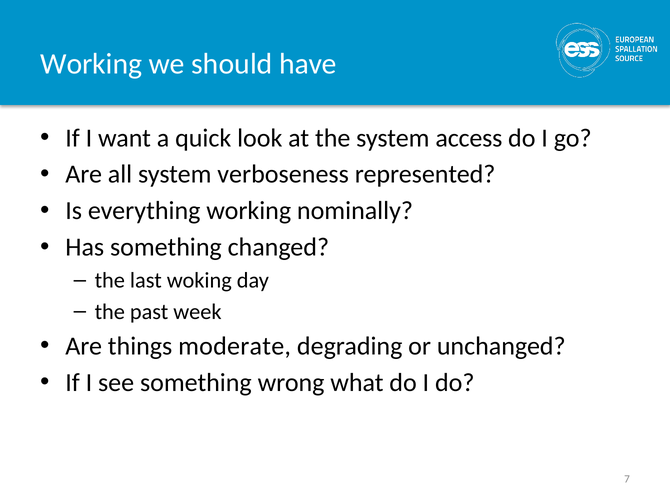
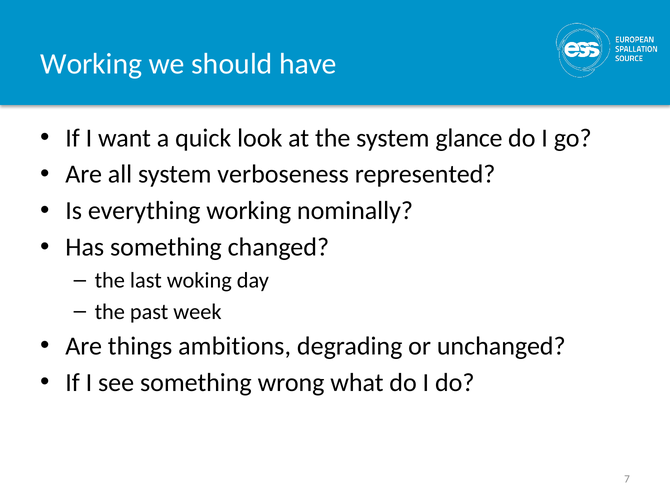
access: access -> glance (469, 138)
moderate: moderate -> ambitions (235, 347)
